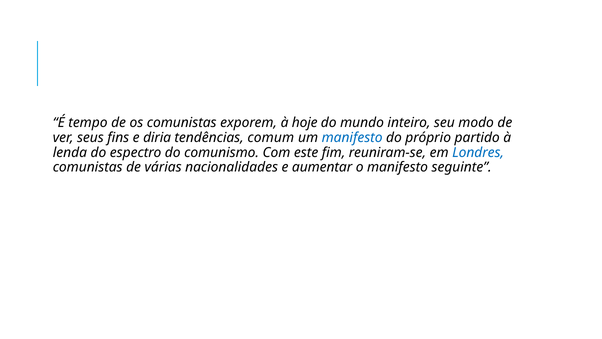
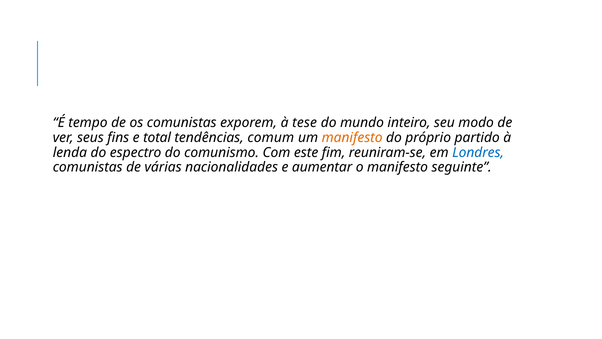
hoje: hoje -> tese (305, 122)
diria: diria -> total (157, 137)
manifesto colour: blue -> orange (352, 137)
